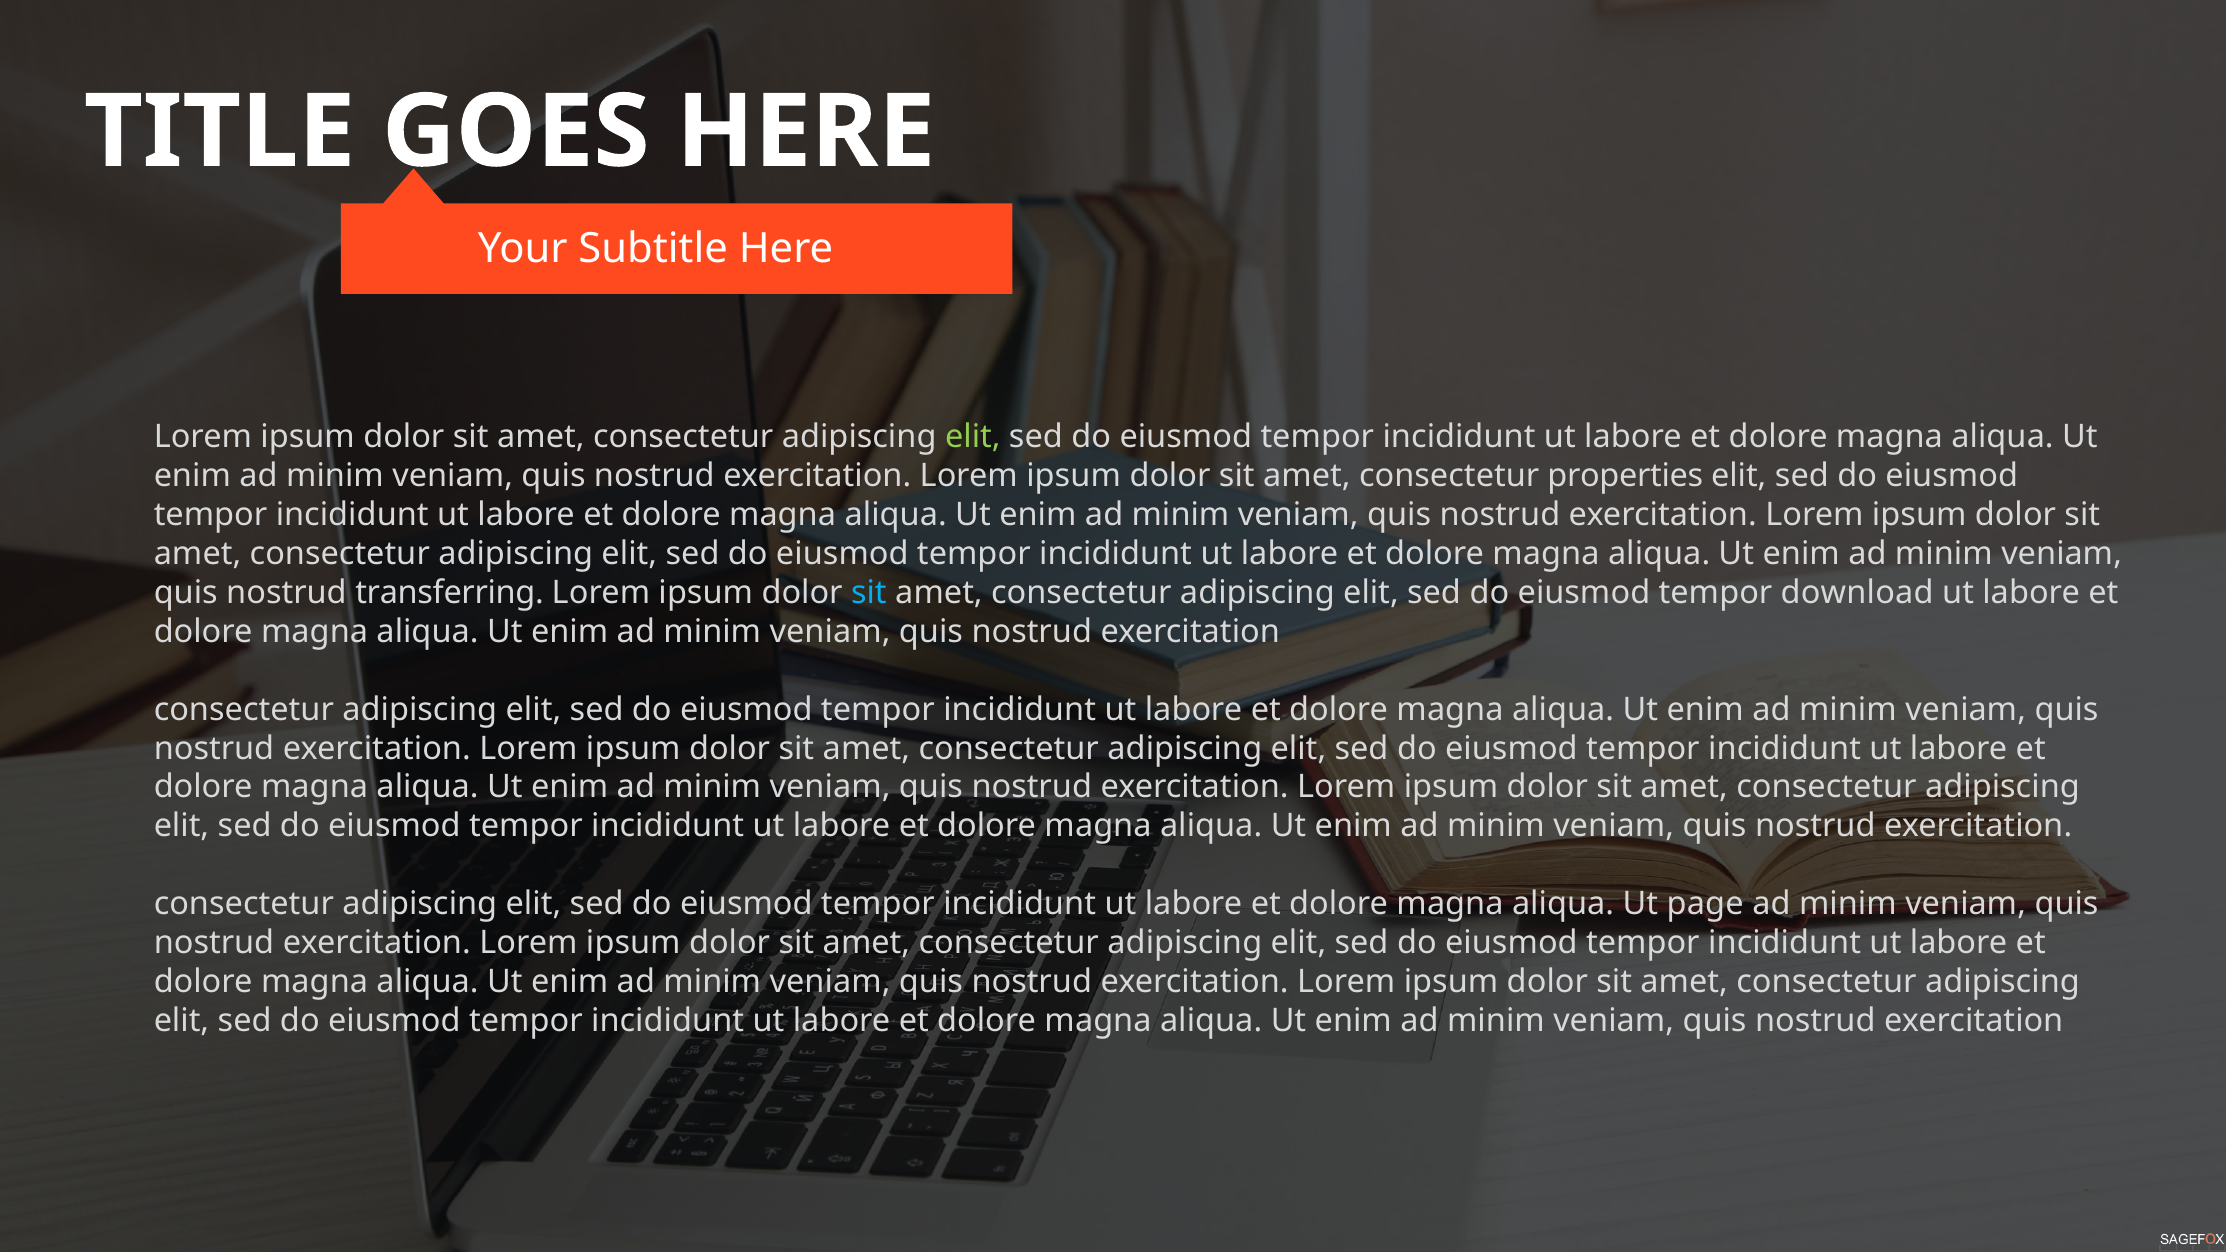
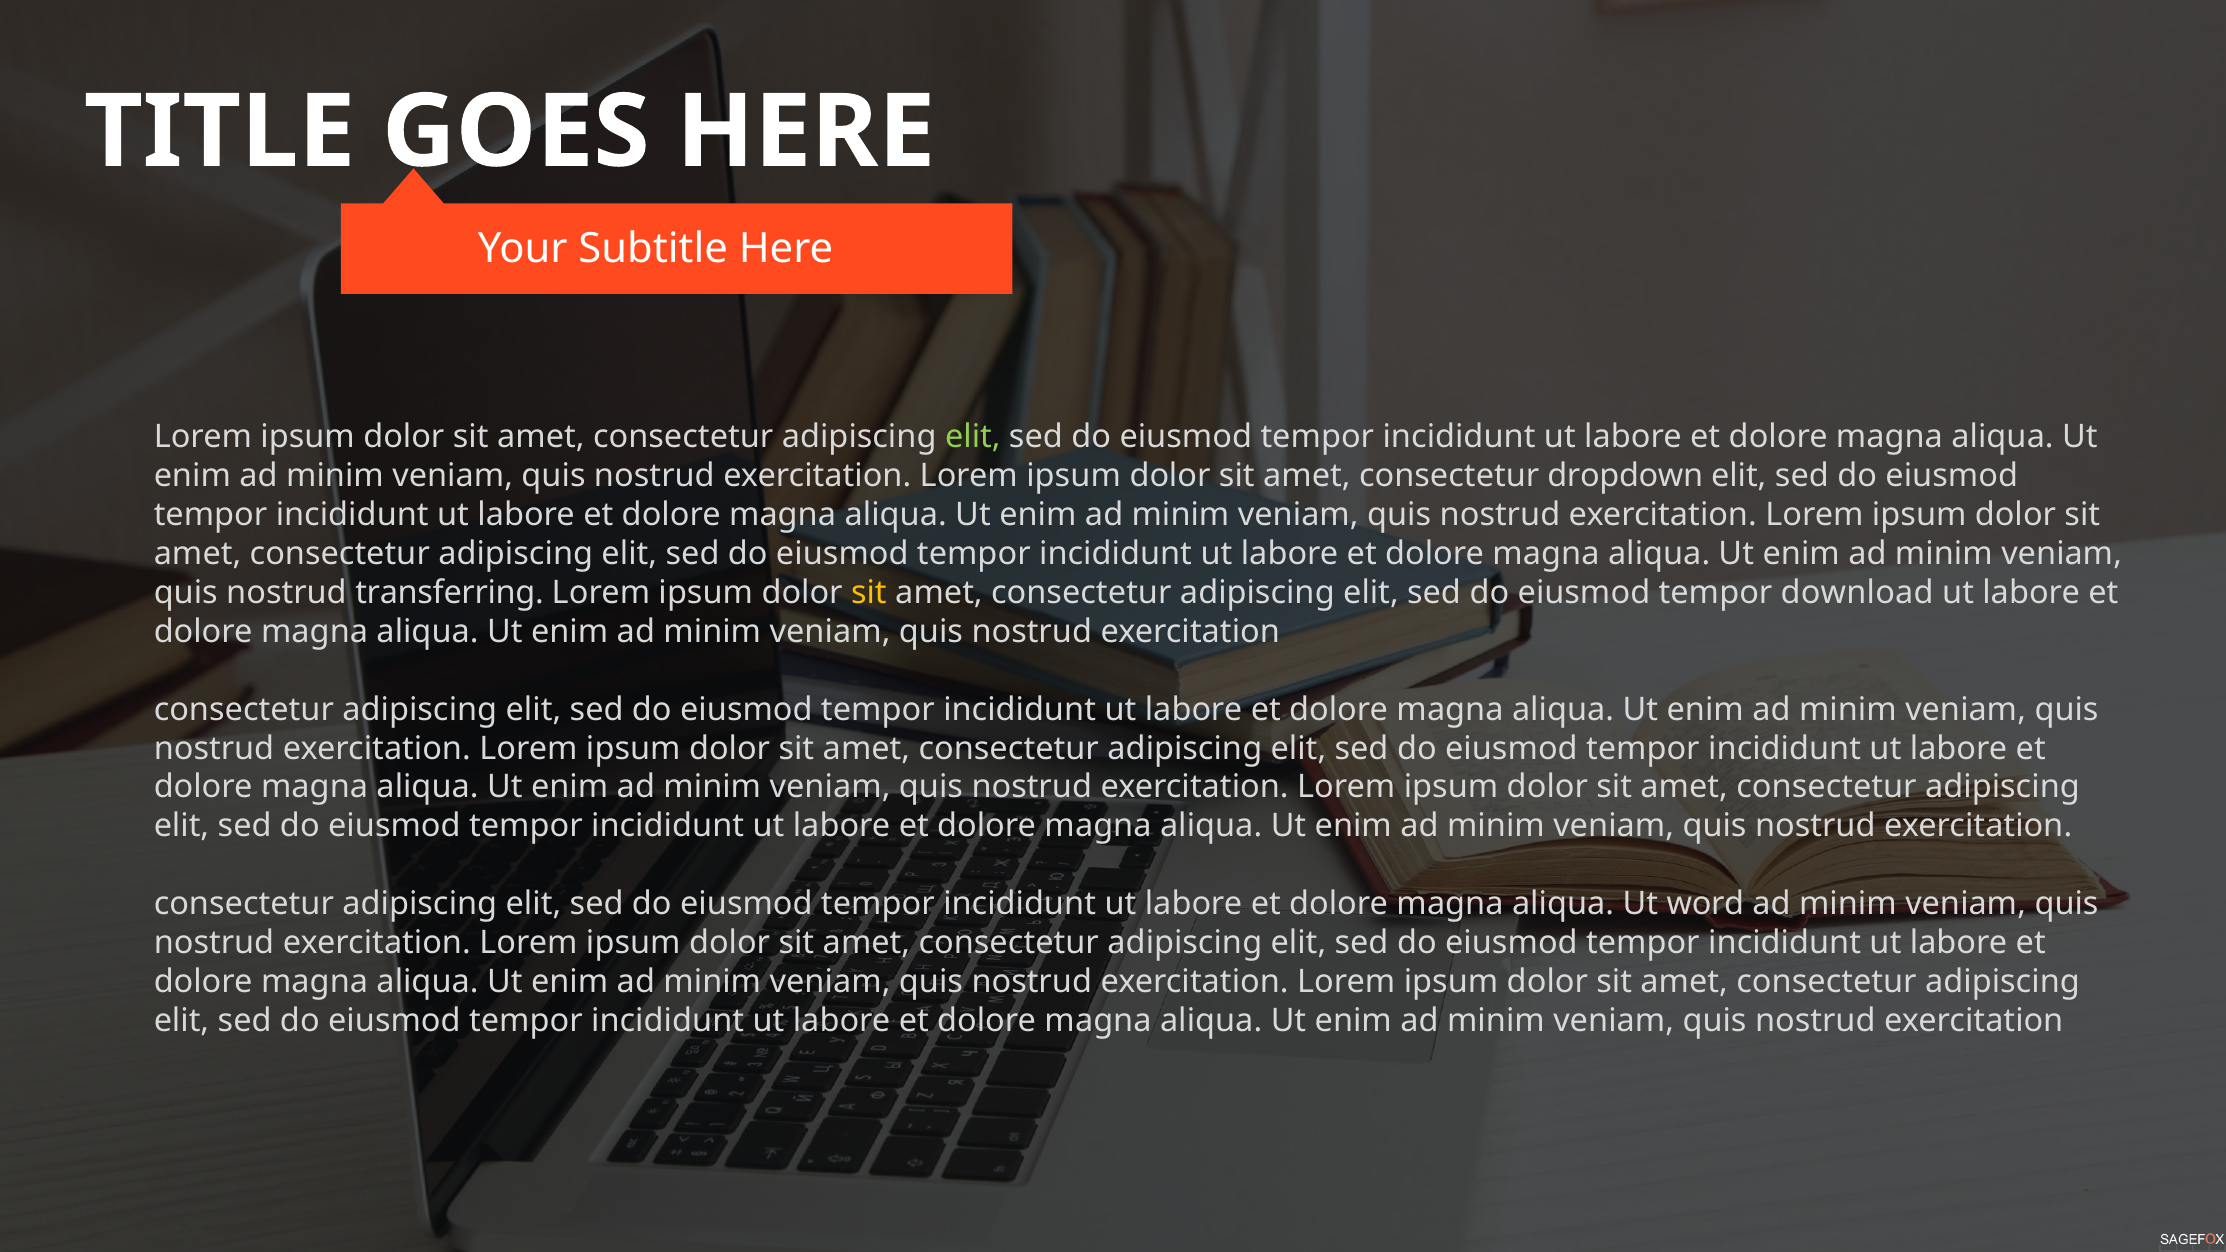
properties: properties -> dropdown (1625, 476)
sit colour: light blue -> yellow (869, 592)
page: page -> word (1705, 904)
